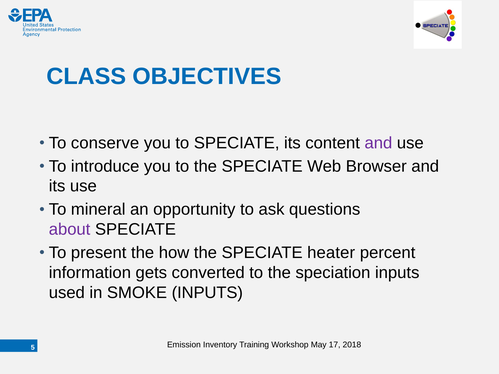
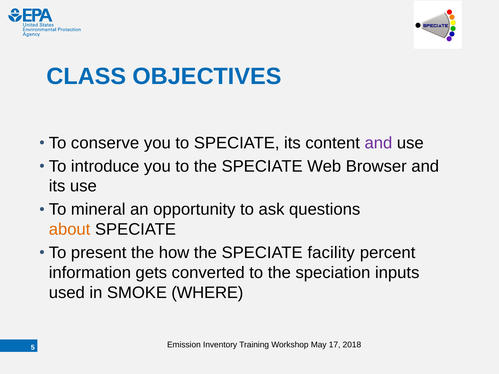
about colour: purple -> orange (70, 230)
heater: heater -> facility (331, 253)
SMOKE INPUTS: INPUTS -> WHERE (207, 293)
